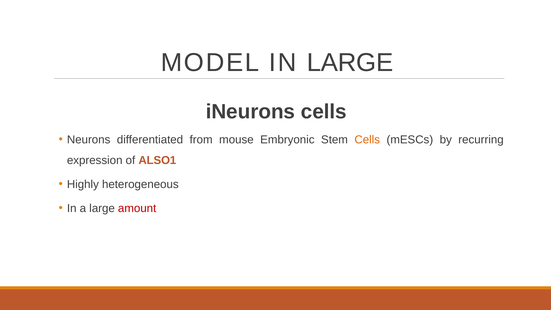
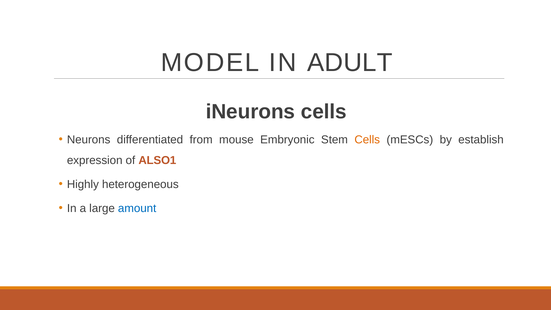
IN LARGE: LARGE -> ADULT (350, 63)
recurring: recurring -> establish (481, 140)
amount colour: red -> blue (137, 208)
